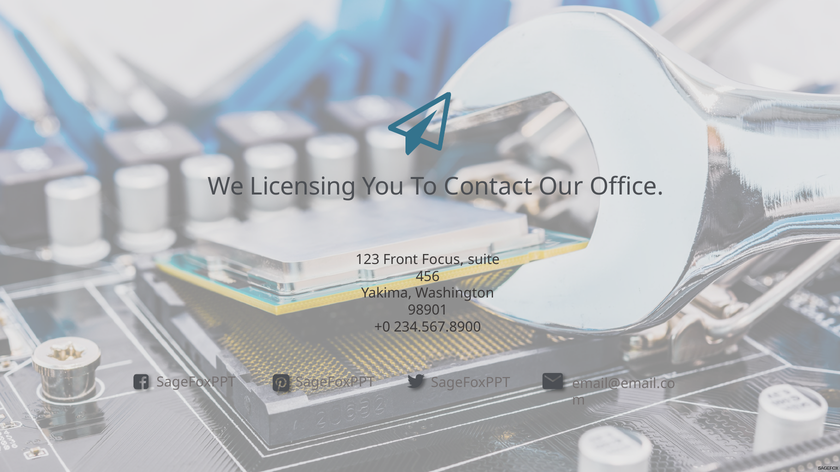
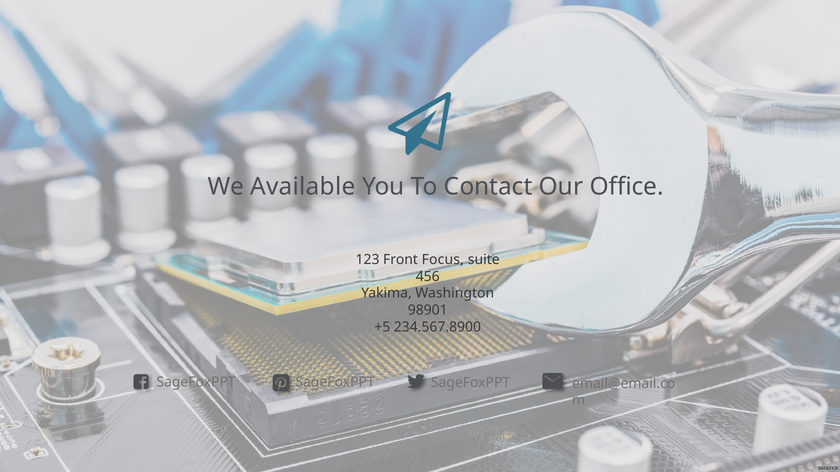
Licensing: Licensing -> Available (303, 187)
+0: +0 -> +5 (382, 327)
